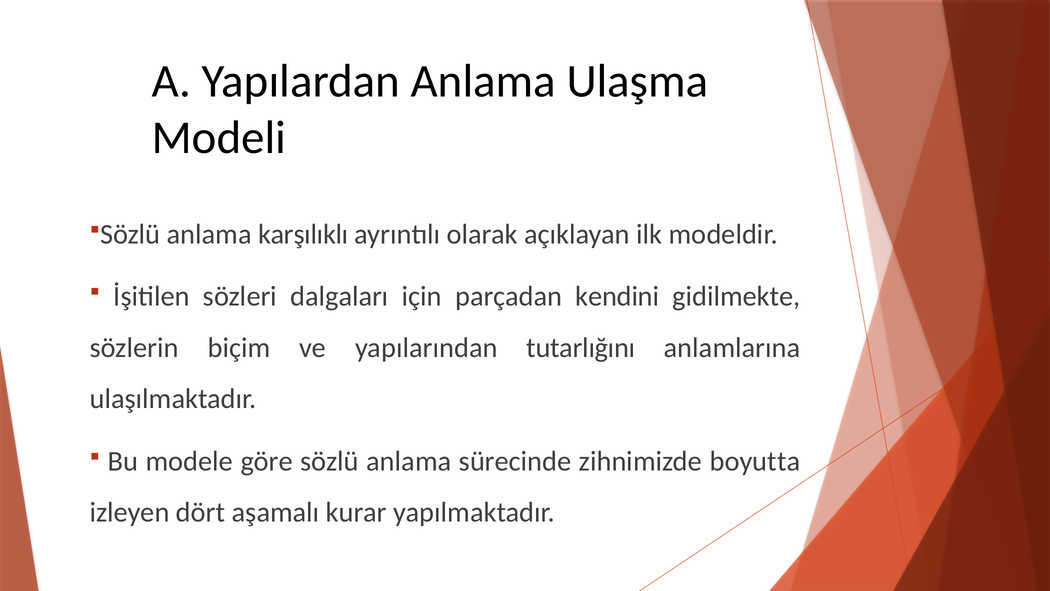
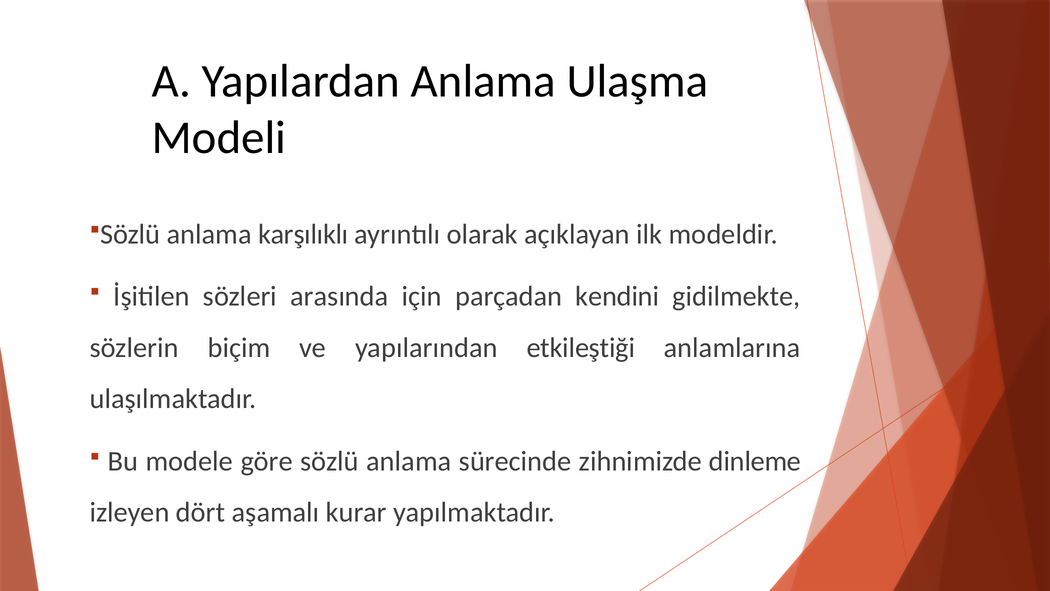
dalgaları: dalgaları -> arasında (339, 296)
tutarlığını: tutarlığını -> etkileştiği (581, 348)
boyutta: boyutta -> dinleme (755, 461)
